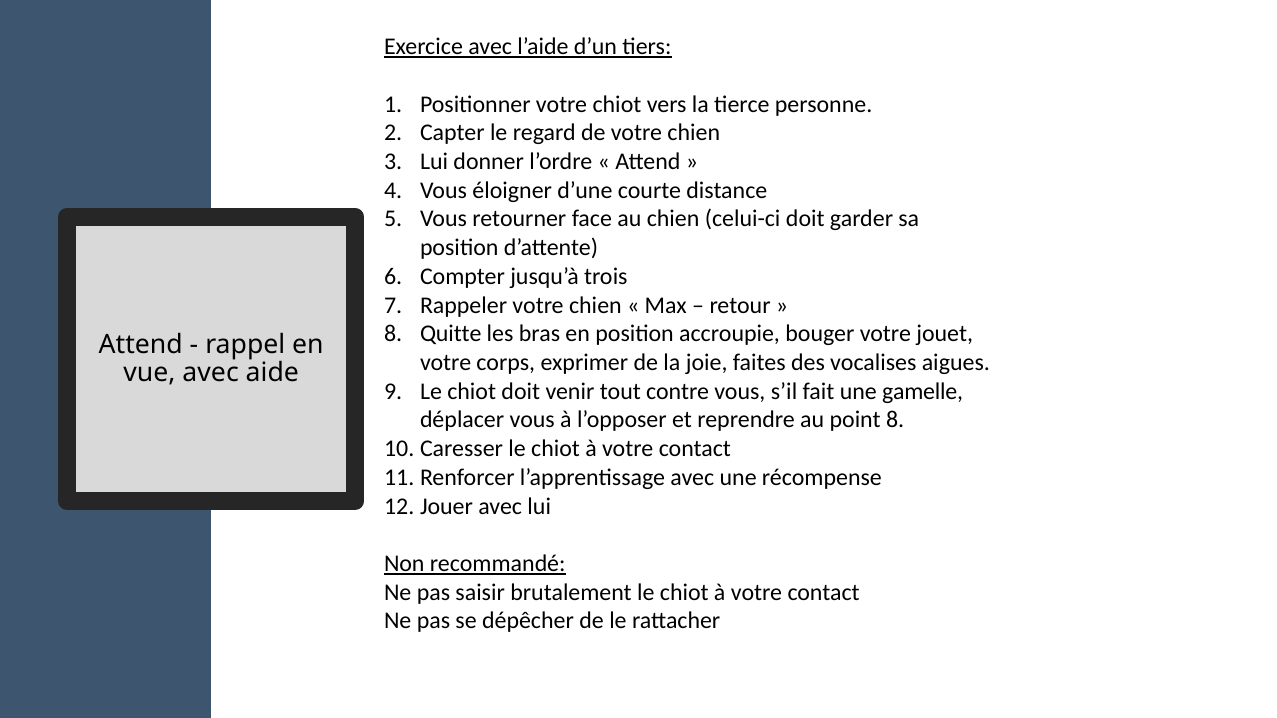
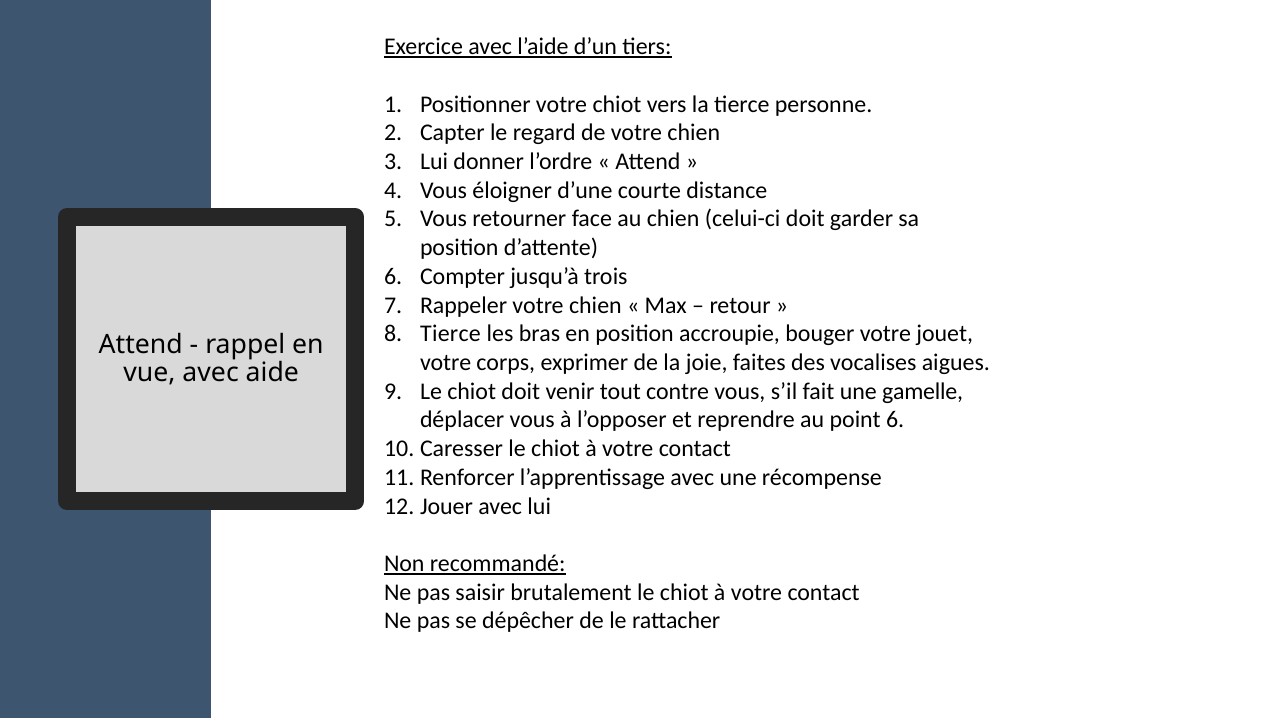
Quitte: Quitte -> Tierce (451, 334)
point 8: 8 -> 6 (895, 420)
